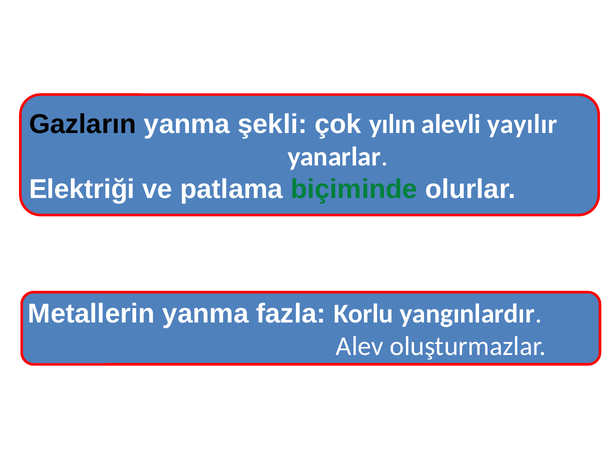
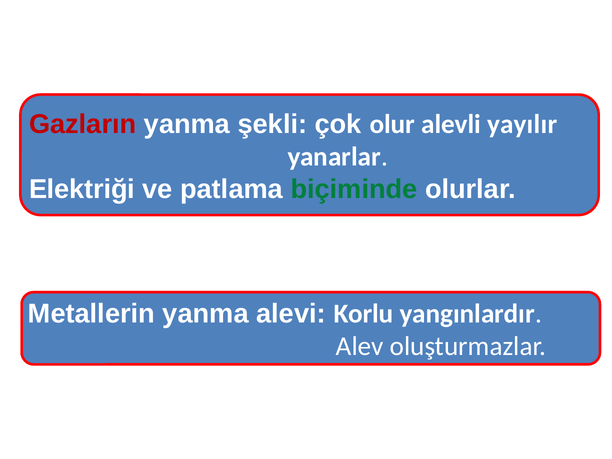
Gazların colour: black -> red (83, 124)
yılın: yılın -> olur (392, 124)
fazla: fazla -> alevi (291, 314)
